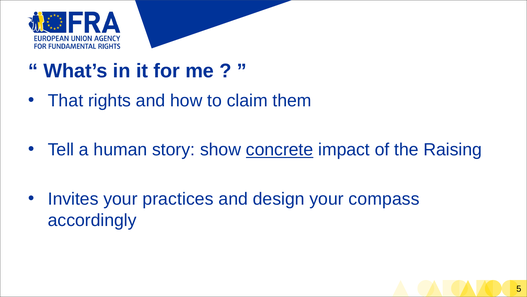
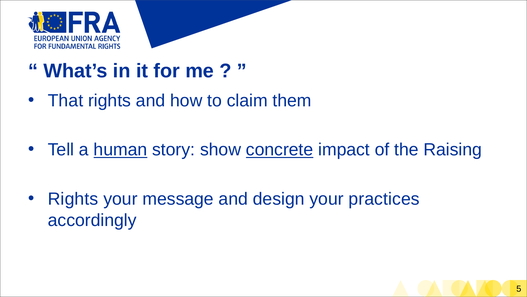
human underline: none -> present (120, 150)
Invites: Invites -> Rights (73, 199)
practices: practices -> message (178, 199)
compass: compass -> practices (384, 199)
